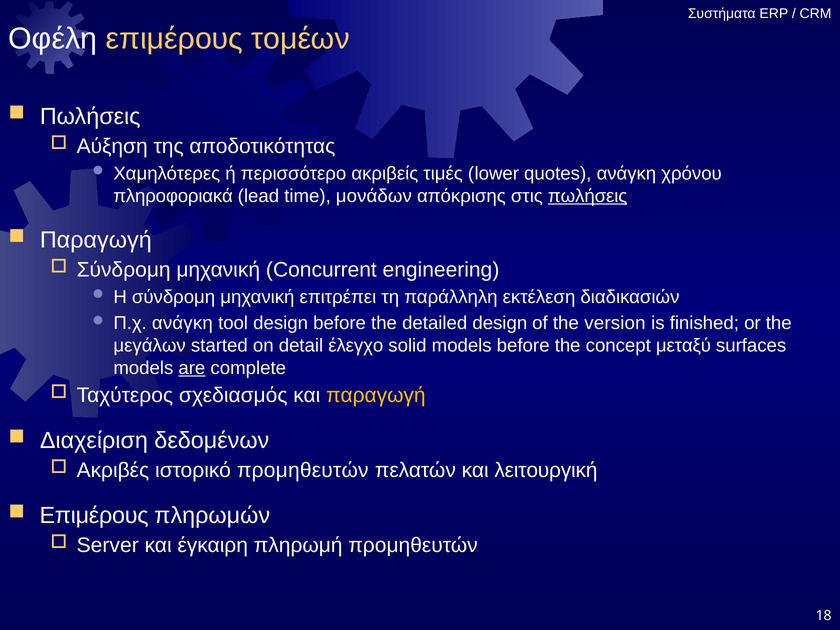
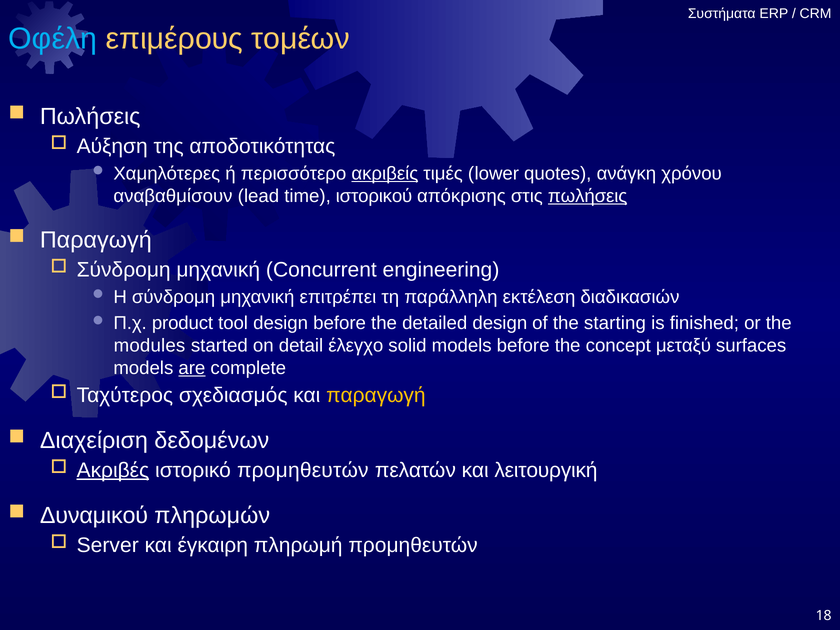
Οφέλη colour: white -> light blue (53, 39)
ακριβείς underline: none -> present (385, 174)
πληροφοριακά: πληροφοριακά -> αναβαθμίσουν (173, 196)
μονάδων: μονάδων -> ιστορικού (374, 196)
Π.χ ανάγκη: ανάγκη -> product (183, 323)
version: version -> starting (615, 323)
μεγάλων: μεγάλων -> modules (149, 346)
Ακριβές underline: none -> present (113, 470)
Επιμέρους: Επιμέρους -> Δυναμικού (94, 516)
